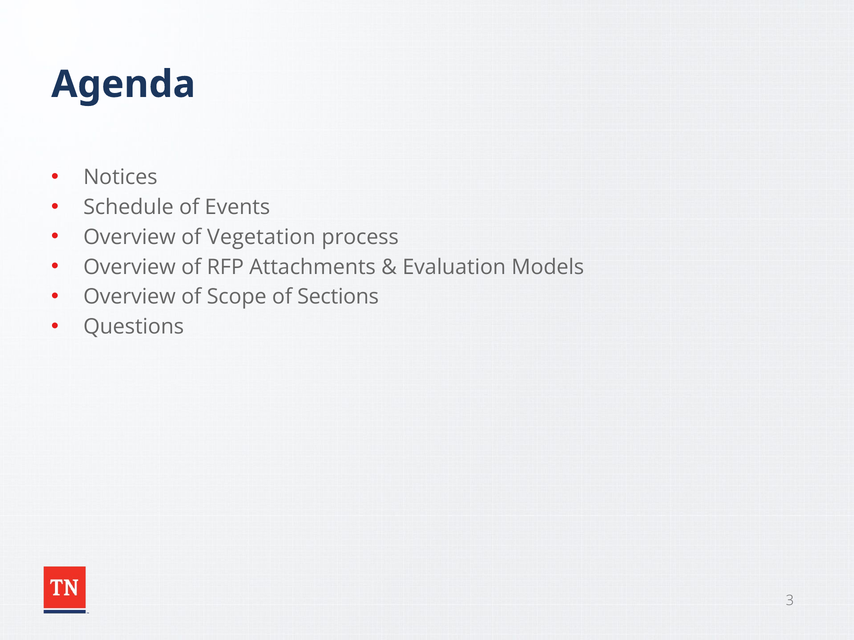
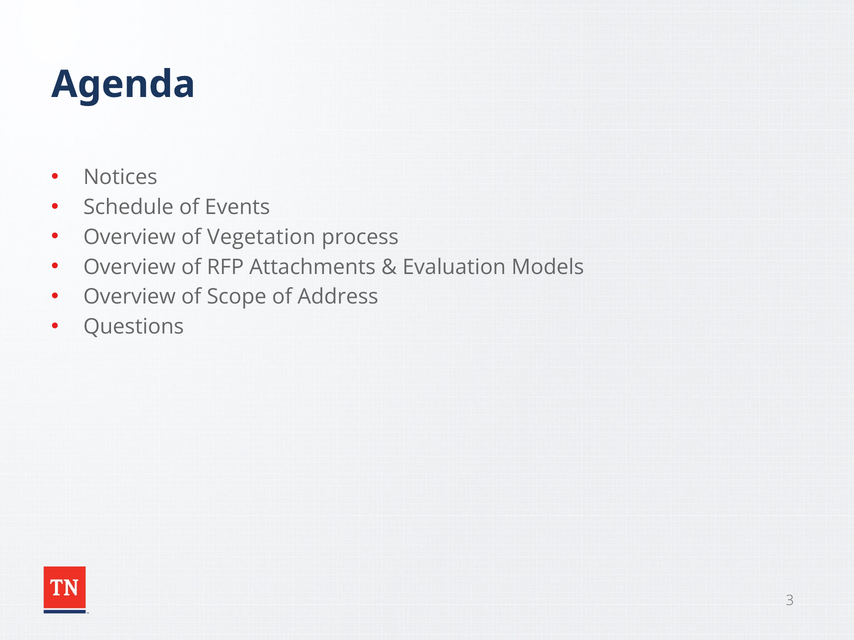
Sections: Sections -> Address (338, 297)
